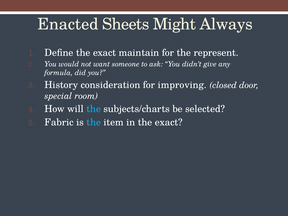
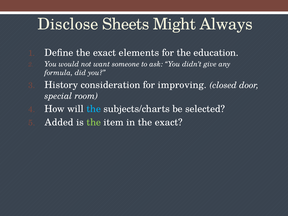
Enacted: Enacted -> Disclose (68, 24)
maintain: maintain -> elements (139, 53)
represent: represent -> education (216, 53)
Fabric: Fabric -> Added (59, 122)
the colour: light blue -> light green (94, 122)
